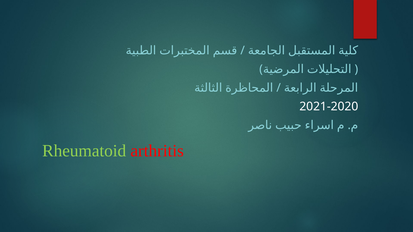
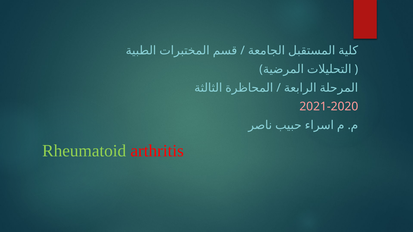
2021-2020 colour: white -> pink (329, 107)
